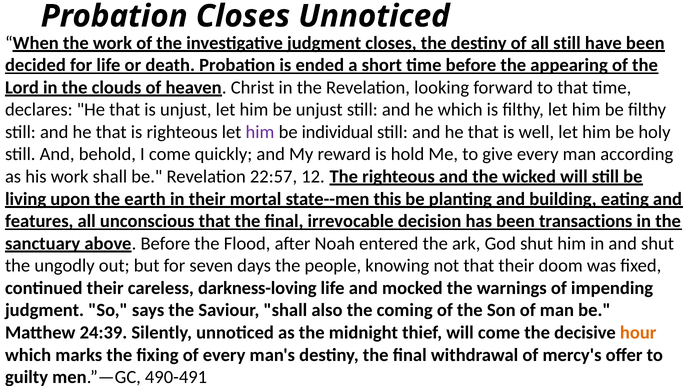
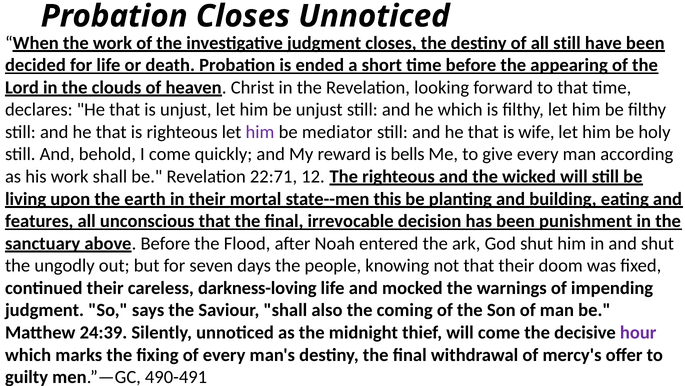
individual: individual -> mediator (337, 132)
well: well -> wife (536, 132)
hold: hold -> bells (408, 154)
22:57: 22:57 -> 22:71 (274, 176)
transactions: transactions -> punishment (586, 221)
hour colour: orange -> purple (638, 332)
